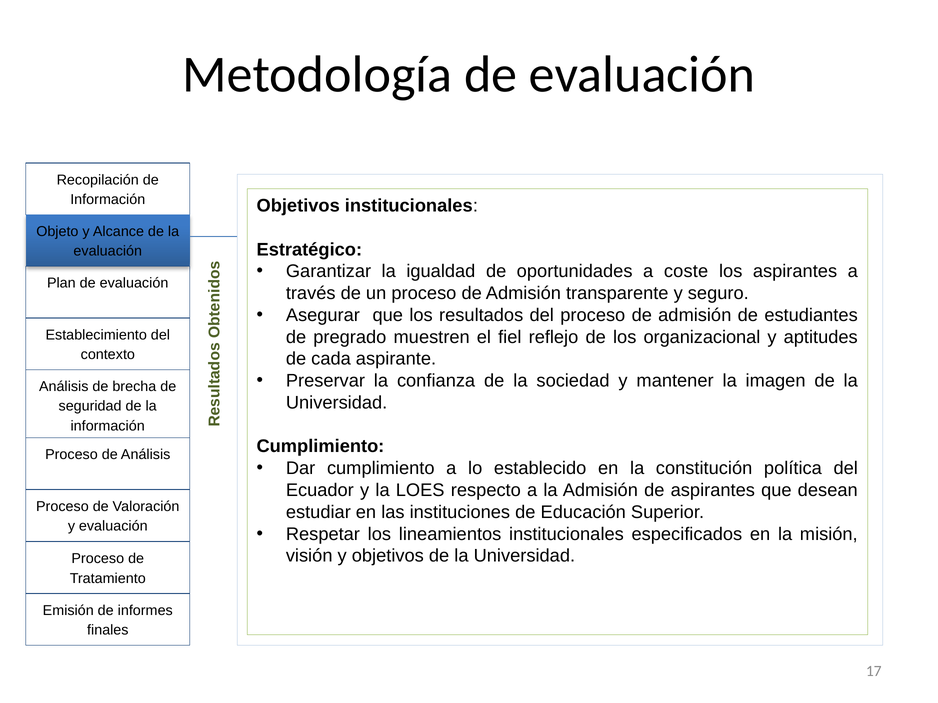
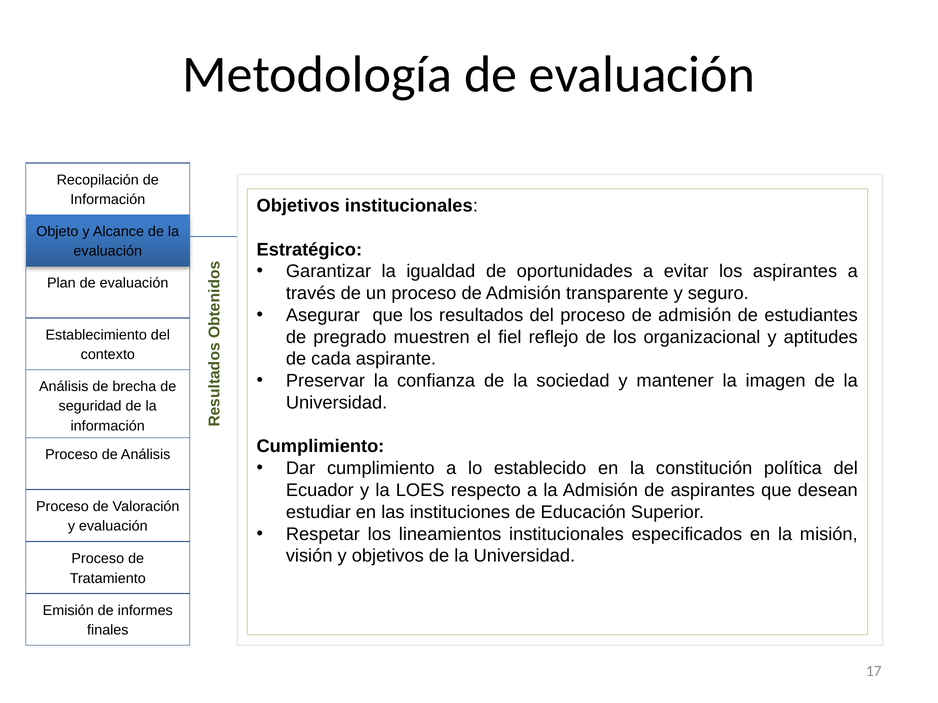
coste: coste -> evitar (686, 272)
